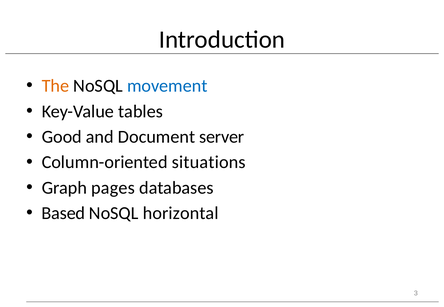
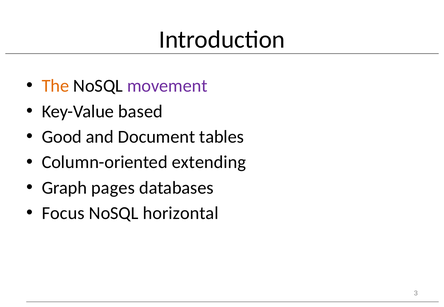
movement colour: blue -> purple (167, 86)
tables: tables -> based (140, 111)
server: server -> tables (222, 137)
situations: situations -> extending (209, 163)
Based: Based -> Focus (63, 214)
